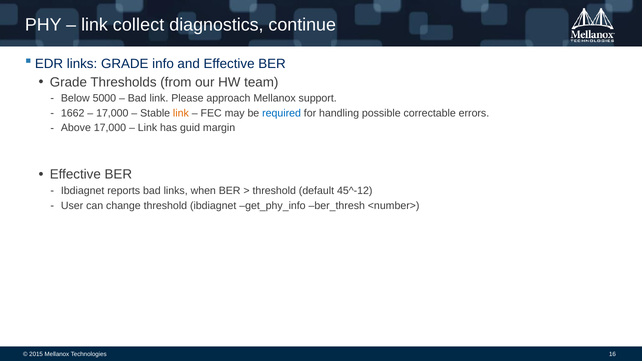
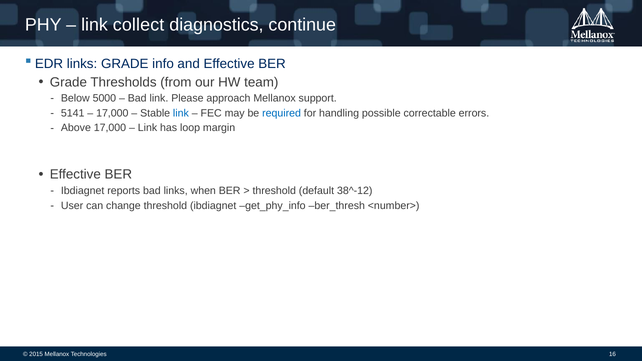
1662: 1662 -> 5141 (73, 113)
link colour: orange -> blue (181, 113)
guid: guid -> loop (190, 128)
45^-12: 45^-12 -> 38^-12 (355, 191)
